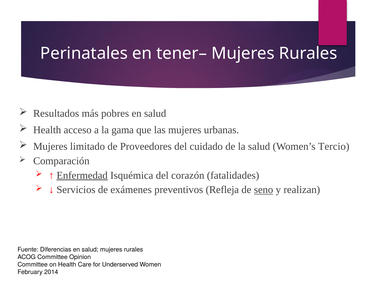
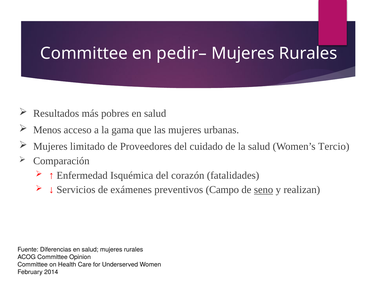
Perinatales: Perinatales -> Committee (84, 53)
tener–: tener– -> pedir– (182, 53)
Health: Health -> Menos (47, 130)
Enfermedad underline: present -> none (82, 175)
Refleja: Refleja -> Campo (222, 190)
